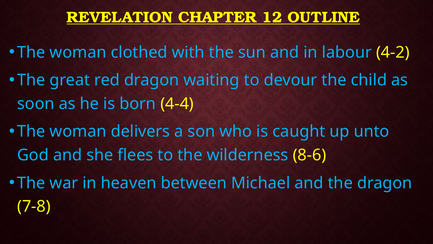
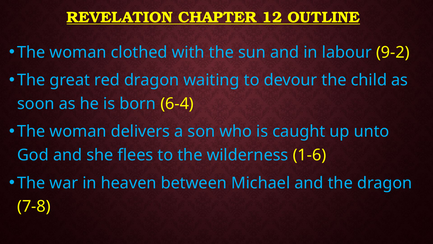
4-2: 4-2 -> 9-2 (393, 52)
4-4: 4-4 -> 6-4 (177, 104)
8-6: 8-6 -> 1-6 (310, 155)
